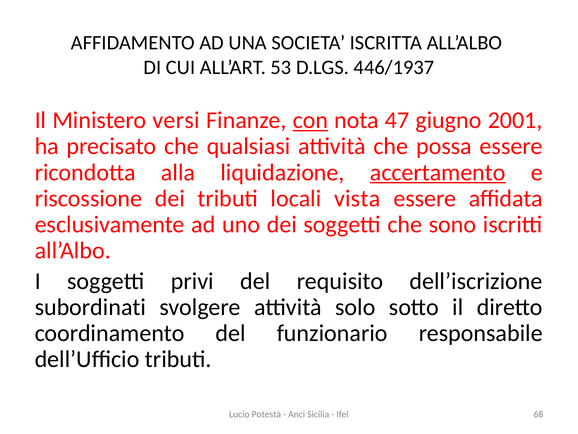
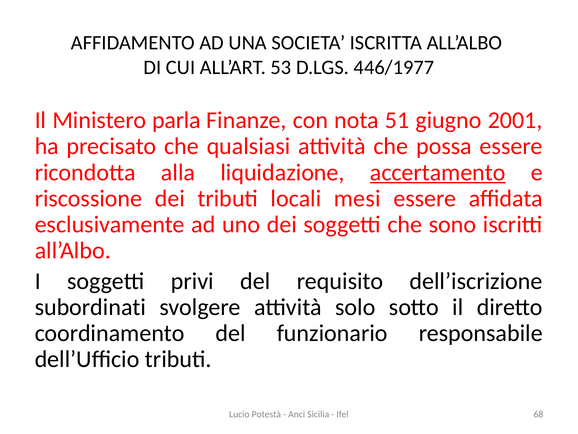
446/1937: 446/1937 -> 446/1977 (394, 67)
versi: versi -> parla (176, 120)
con underline: present -> none (310, 120)
47: 47 -> 51 (397, 120)
vista: vista -> mesi (357, 198)
